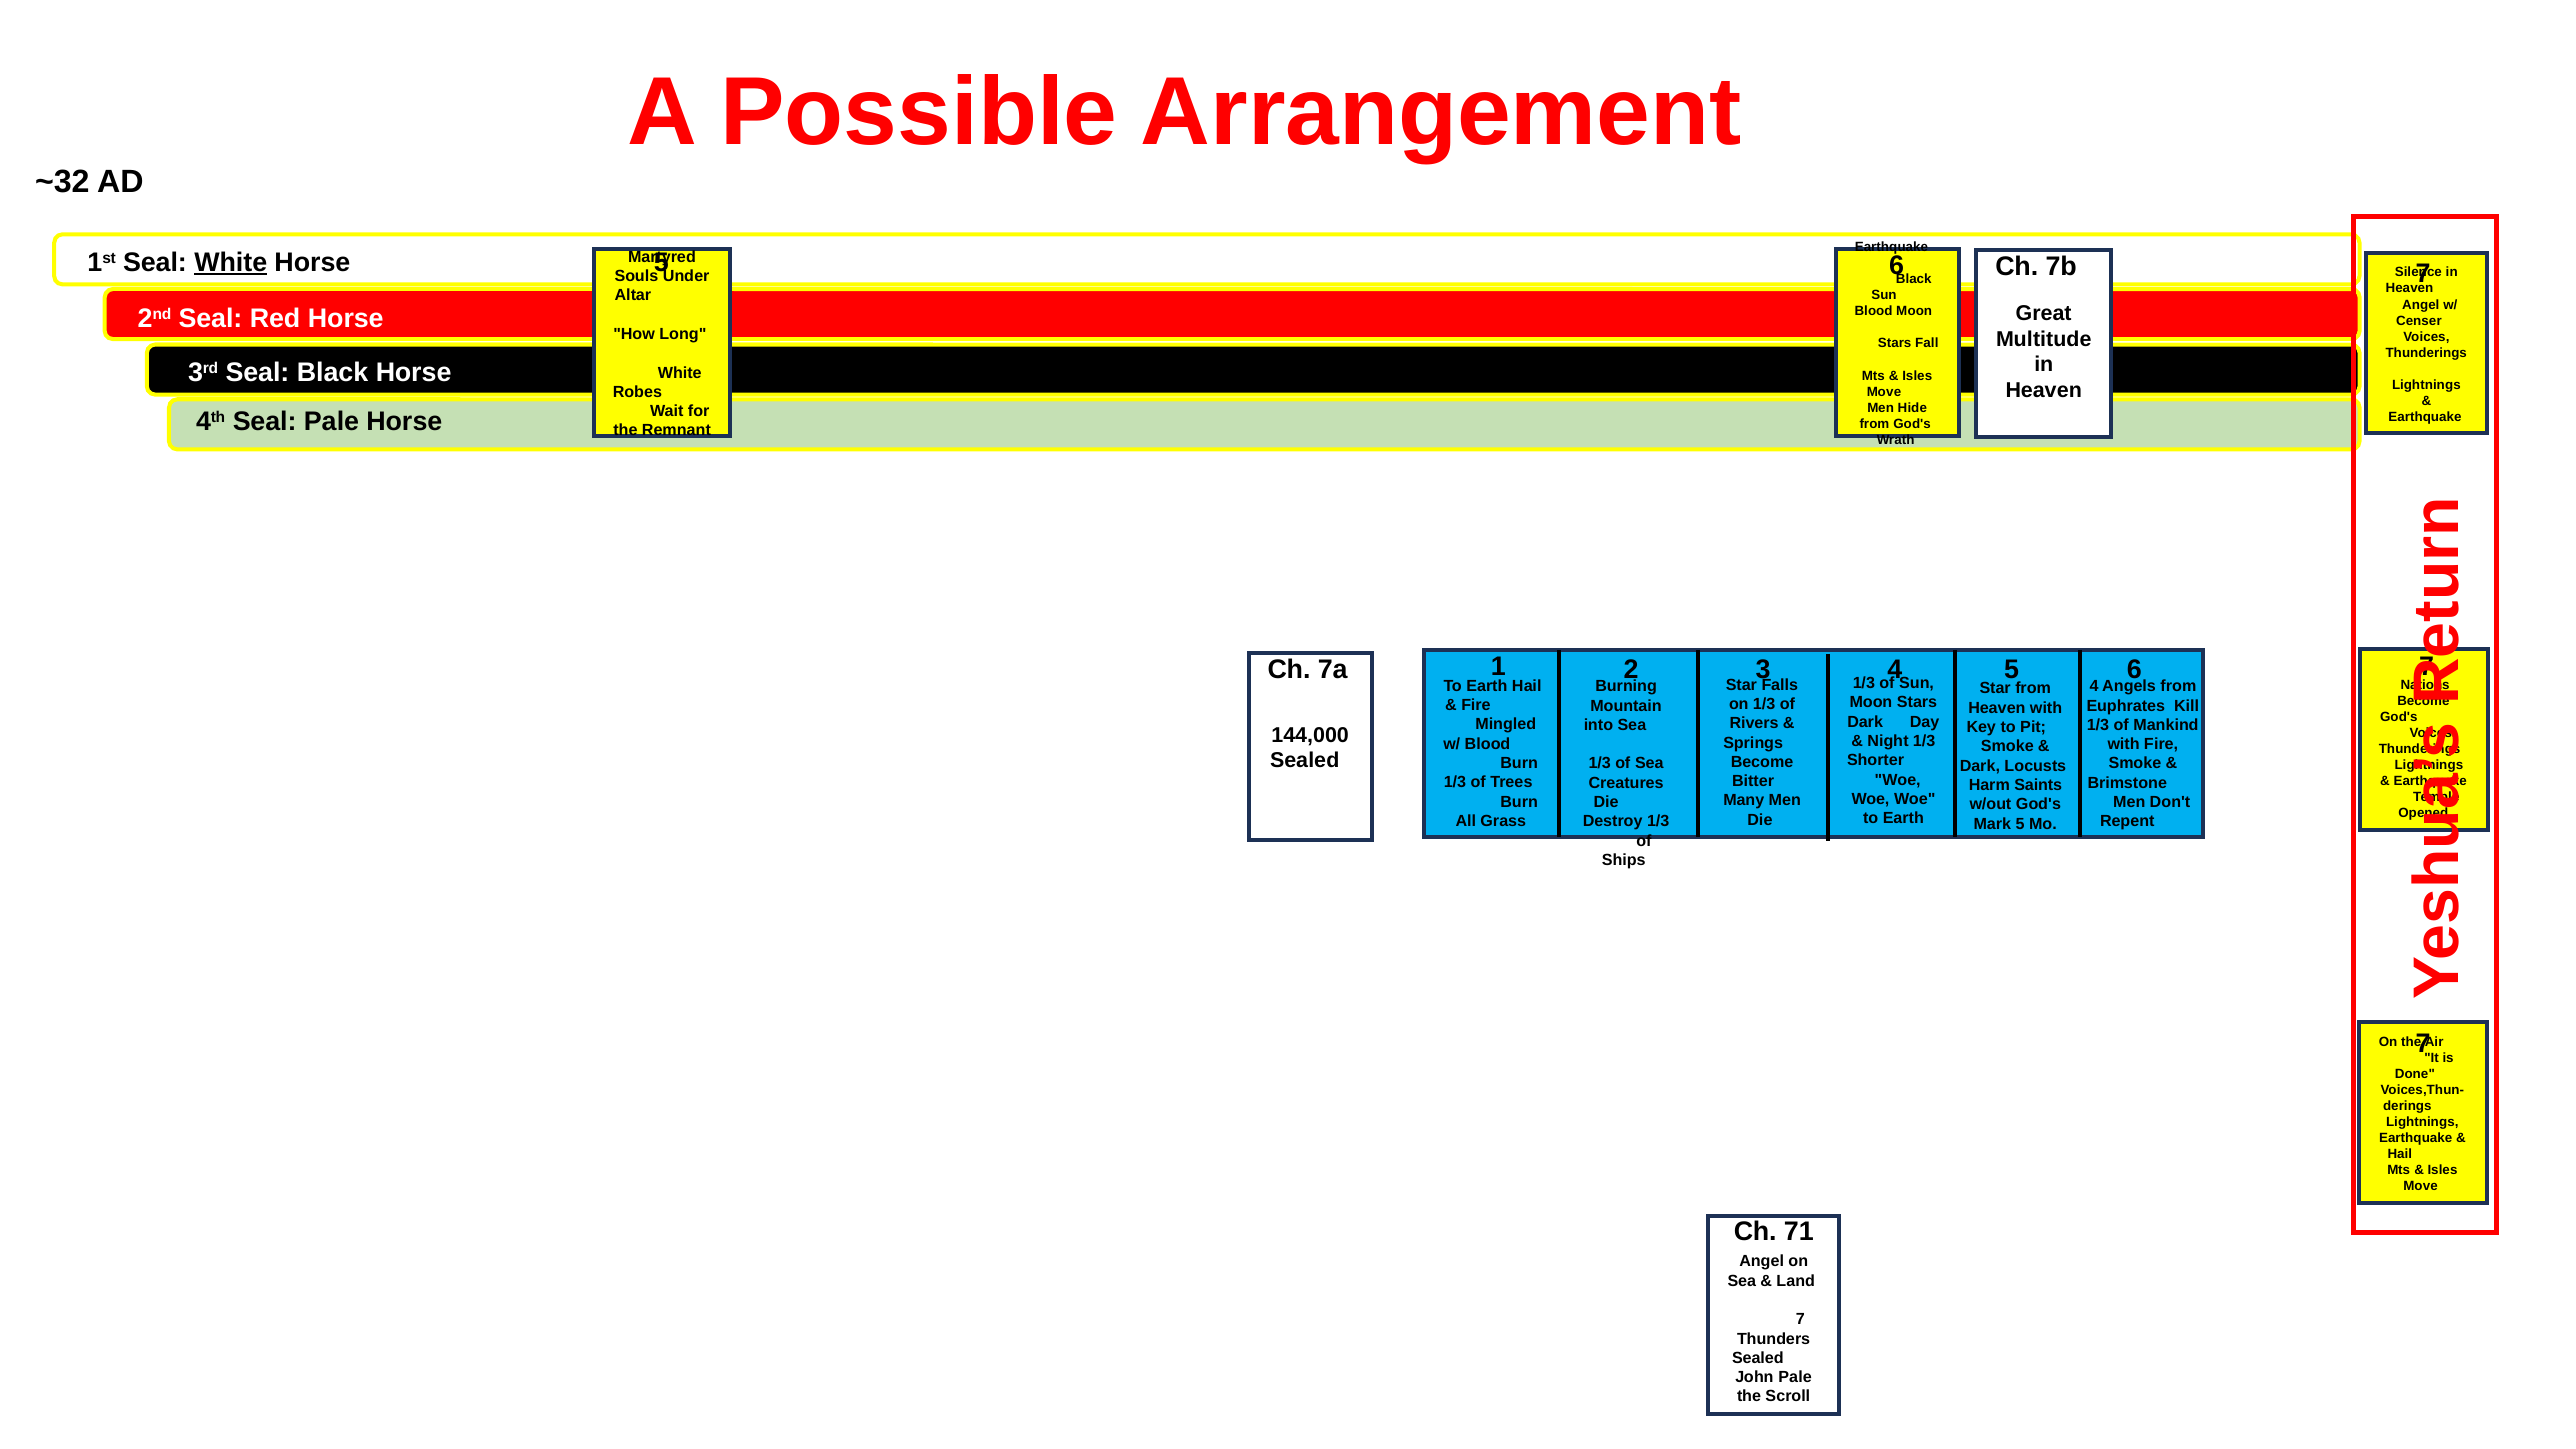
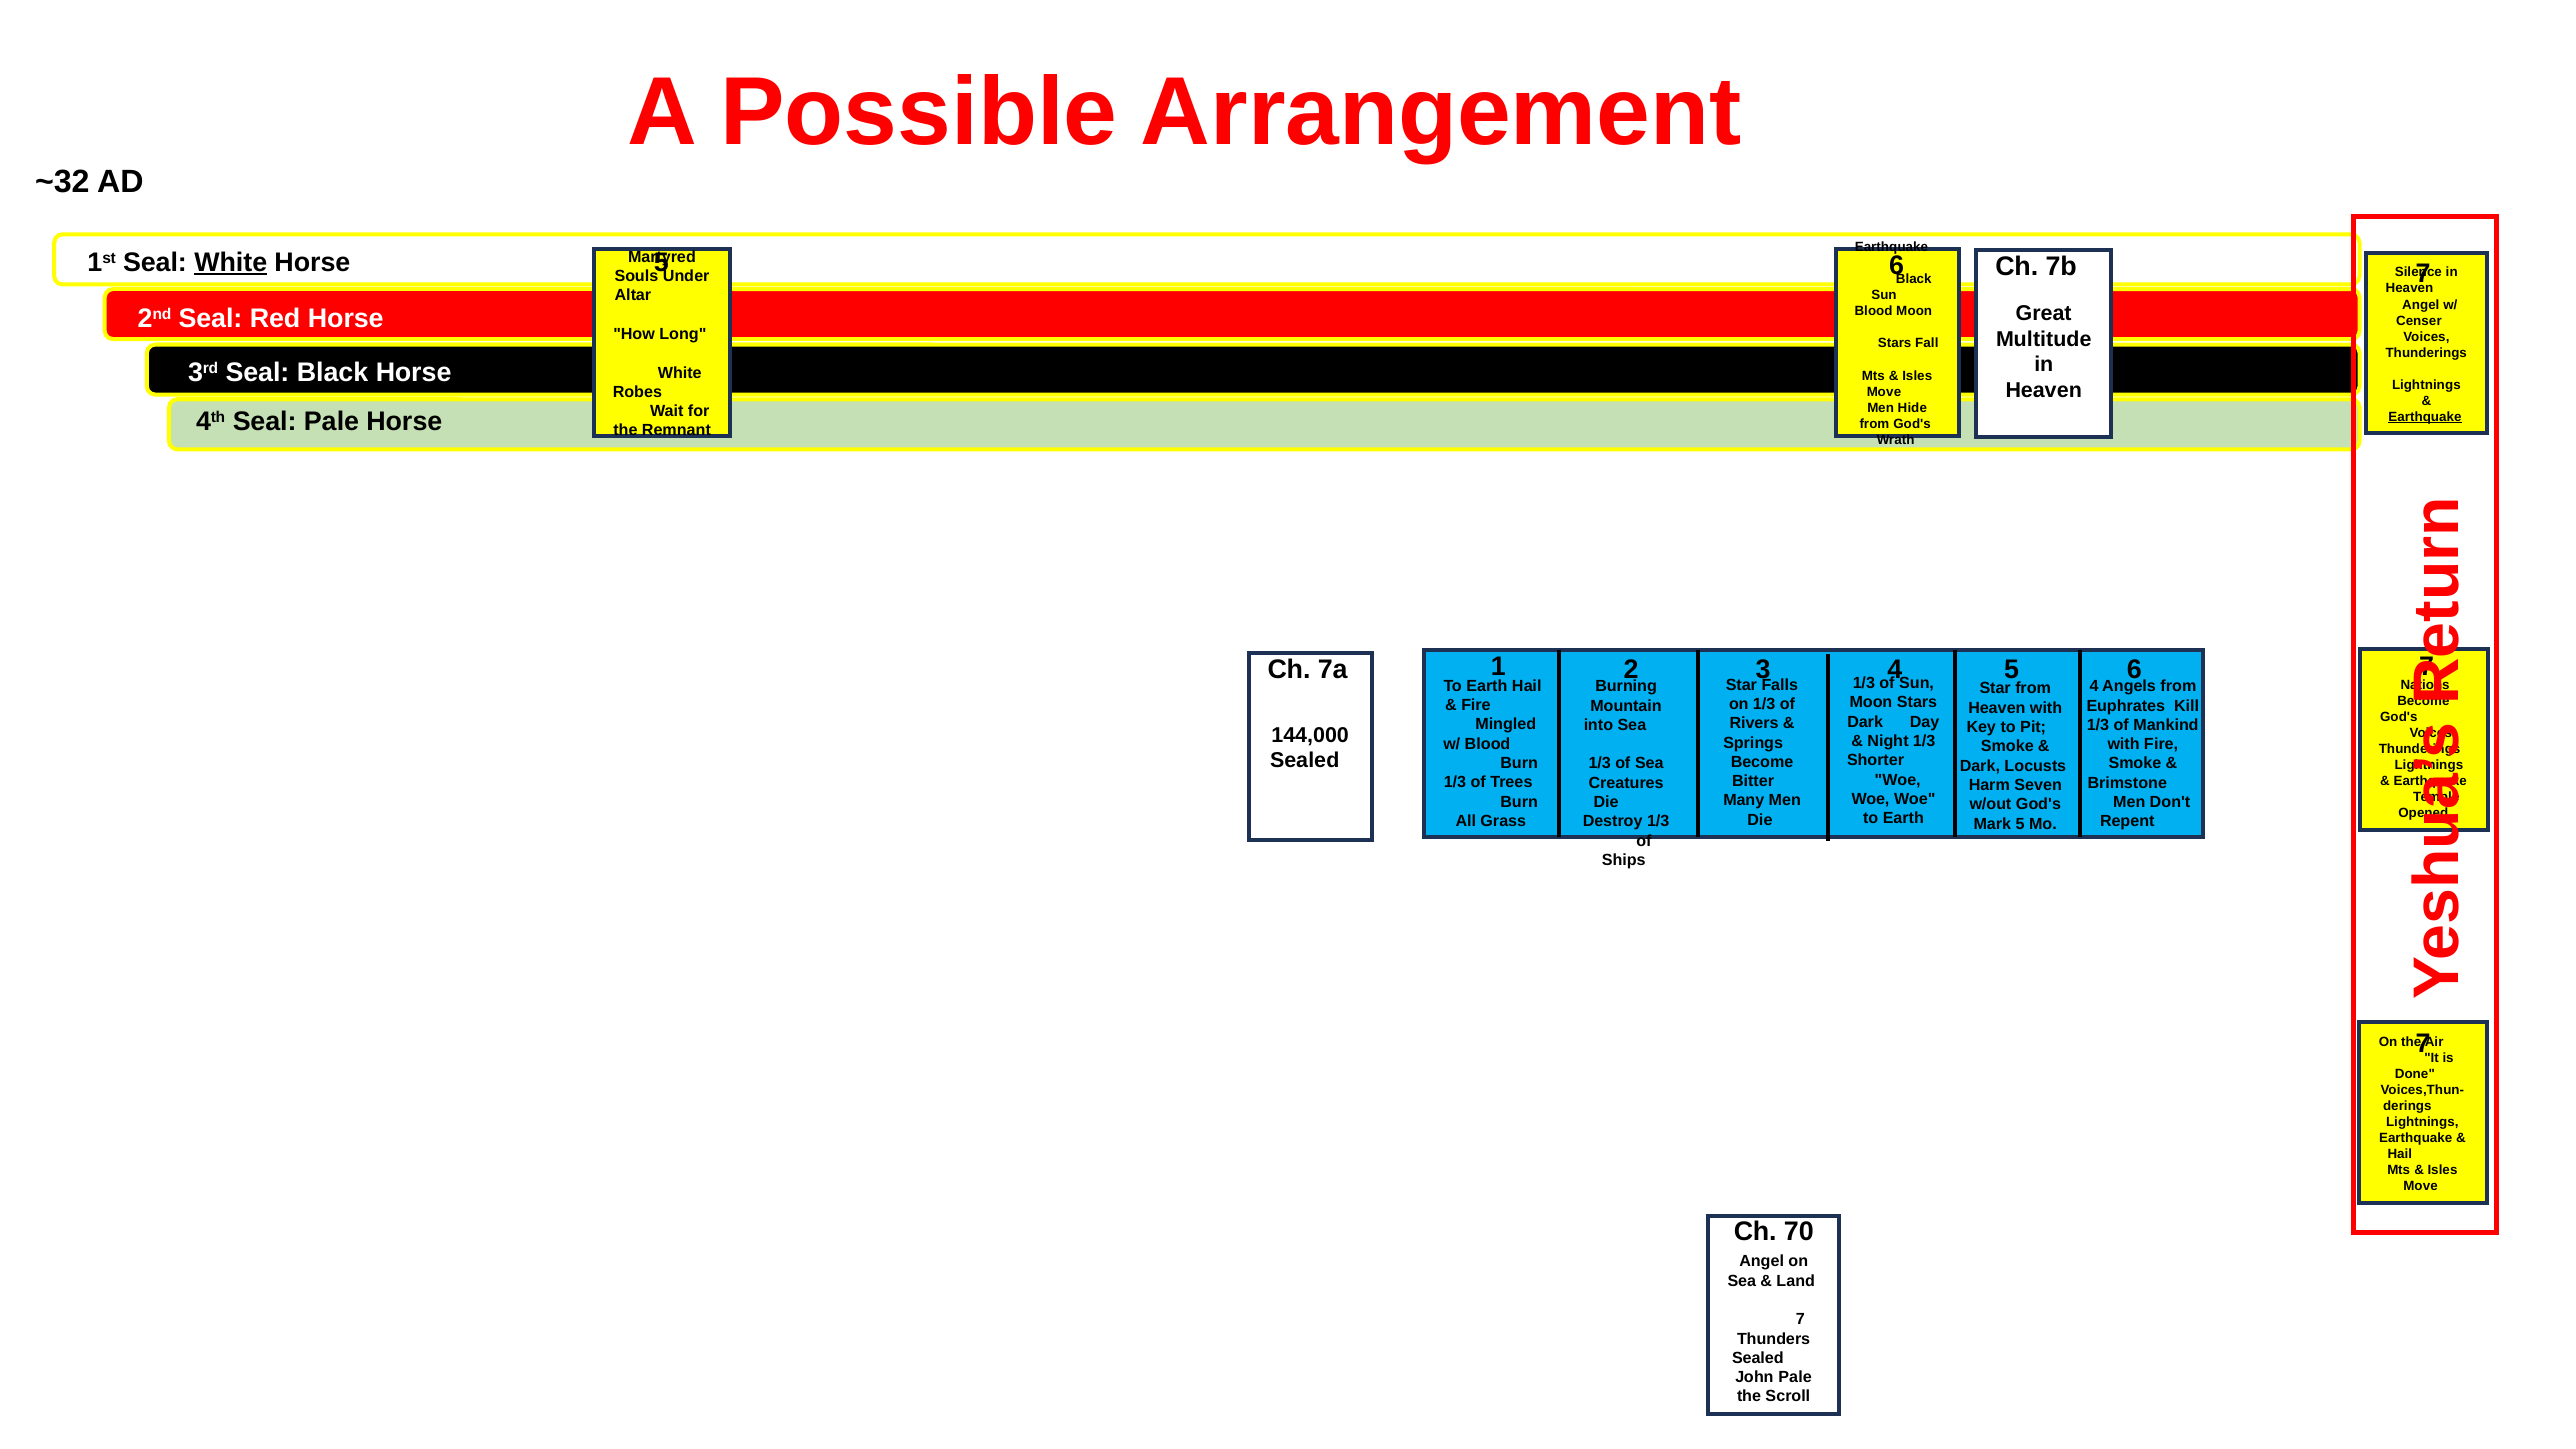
Earthquake underline: none -> present (2425, 417)
Saints: Saints -> Seven (2038, 785)
71: 71 -> 70 (1799, 1232)
